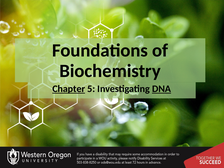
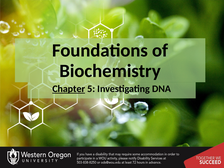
DNA underline: present -> none (162, 89)
